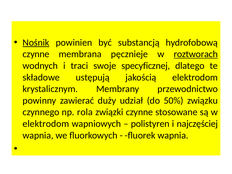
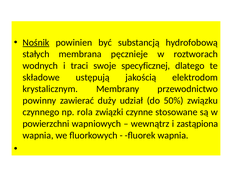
czynne: czynne -> stałych (36, 54)
roztworach underline: present -> none (196, 54)
elektrodom: elektrodom -> powierzchni (46, 124)
polistyren: polistyren -> wewnątrz (150, 124)
najczęściej: najczęściej -> zastąpiona (197, 124)
